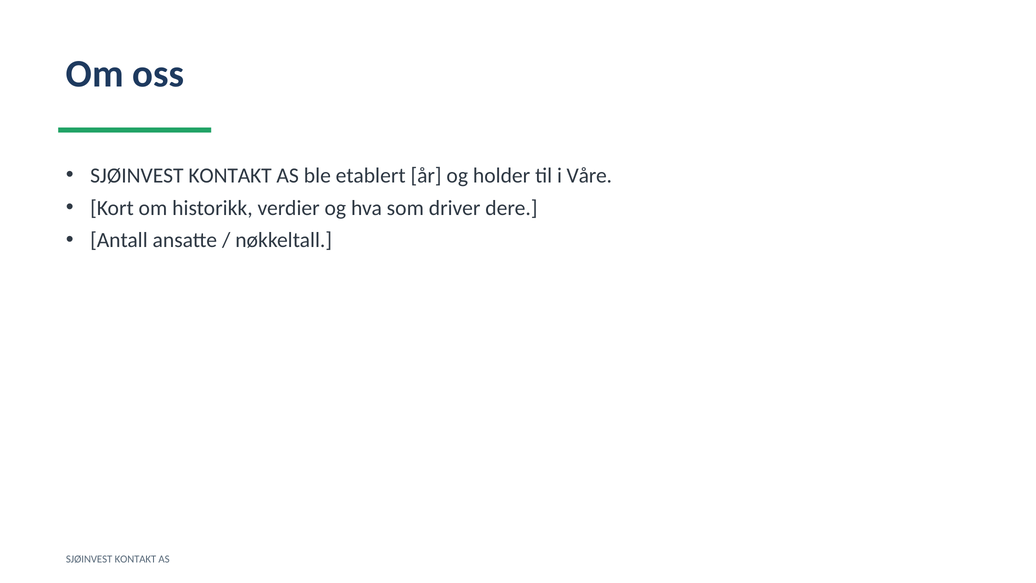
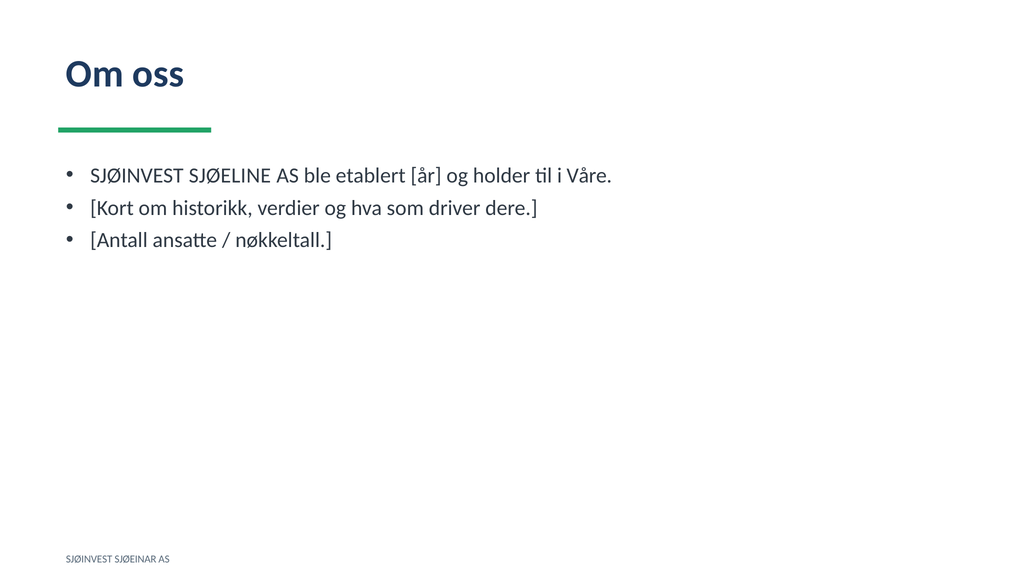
KONTAKT: KONTAKT -> SJØELINE (230, 175)
KONTAKT: KONTAKT -> SJØEINAR (135, 559)
